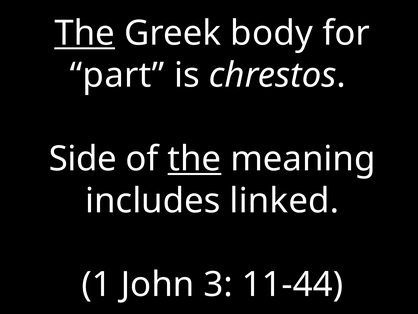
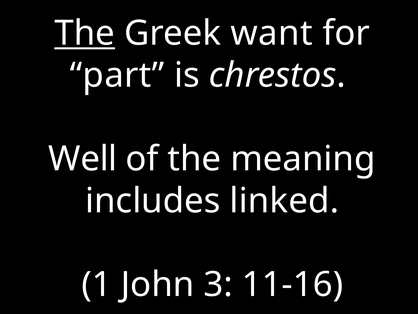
body: body -> want (272, 33)
Side: Side -> Well (83, 159)
the underline: present -> none (194, 159)
11-44: 11-44 -> 11-16 (292, 284)
